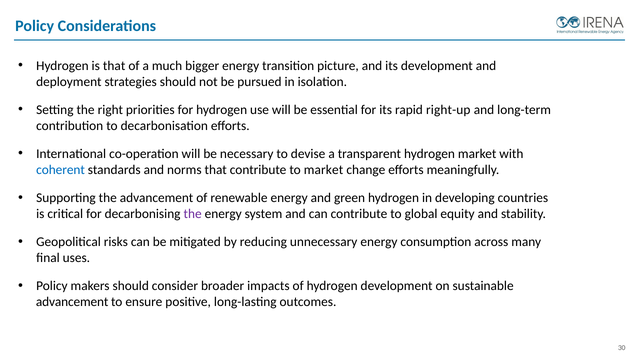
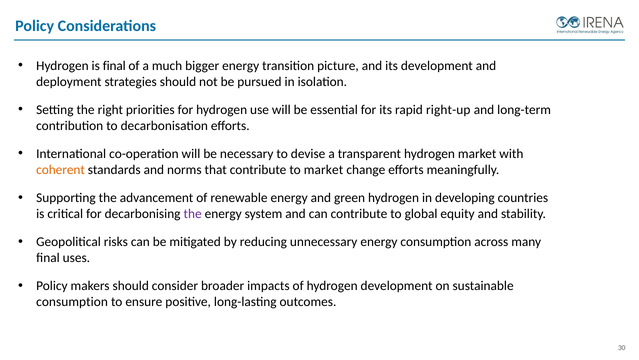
is that: that -> final (114, 66)
coherent colour: blue -> orange (61, 170)
advancement: advancement -> consumption (72, 301)
